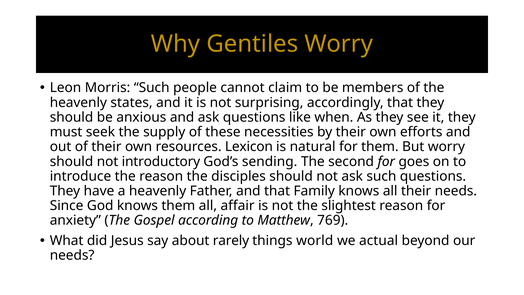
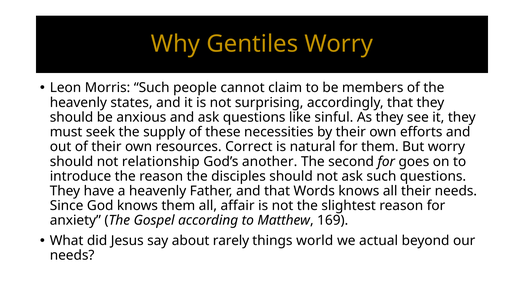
when: when -> sinful (334, 117)
Lexicon: Lexicon -> Correct (249, 147)
introductory: introductory -> relationship (161, 161)
sending: sending -> another (270, 161)
Family: Family -> Words (314, 191)
769: 769 -> 169 (333, 220)
